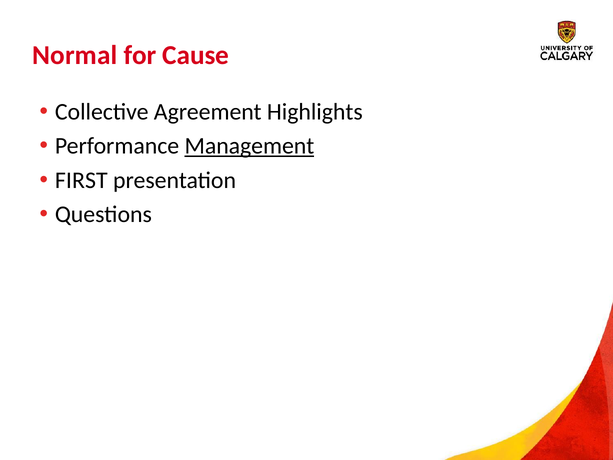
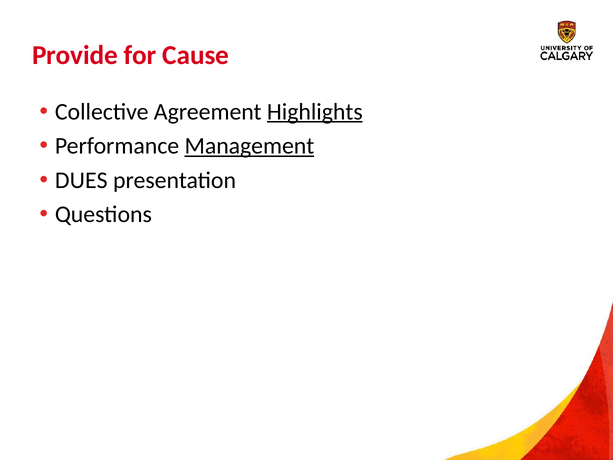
Normal: Normal -> Provide (75, 55)
Highlights underline: none -> present (315, 112)
FIRST: FIRST -> DUES (81, 180)
